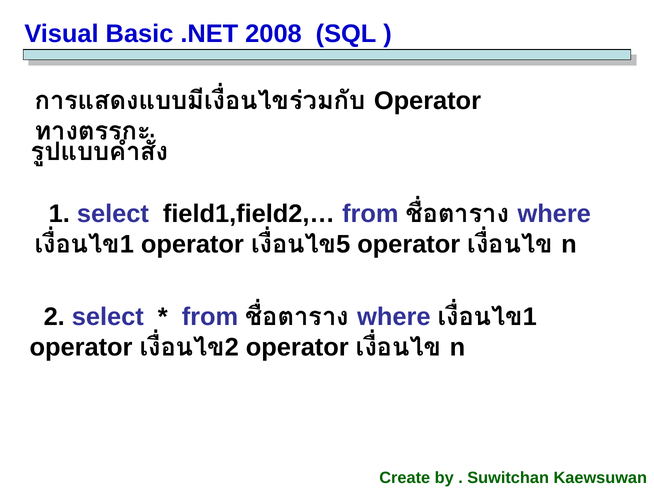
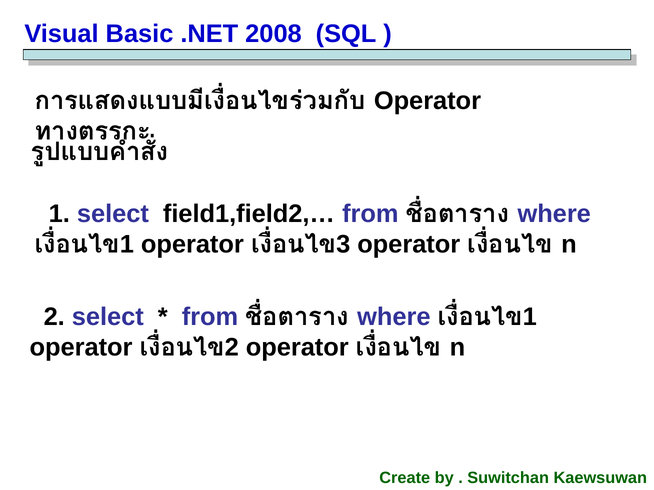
5: 5 -> 3 (343, 244)
